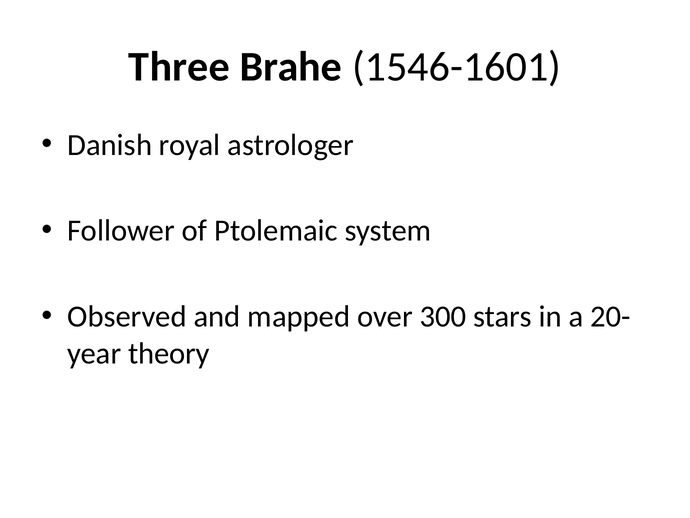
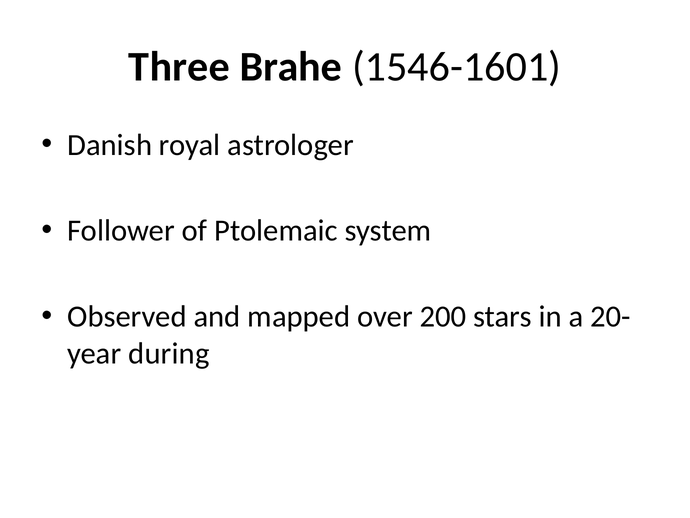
300: 300 -> 200 (443, 317)
theory: theory -> during (169, 353)
